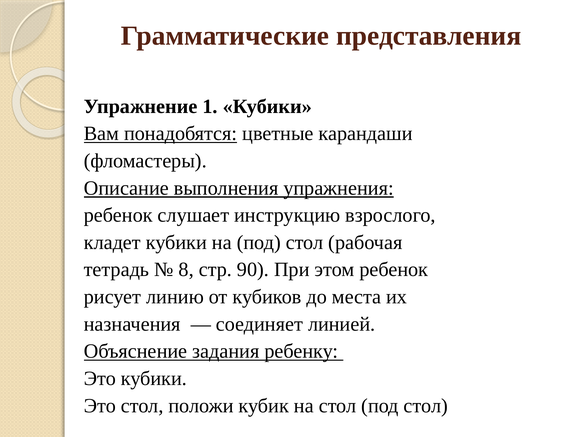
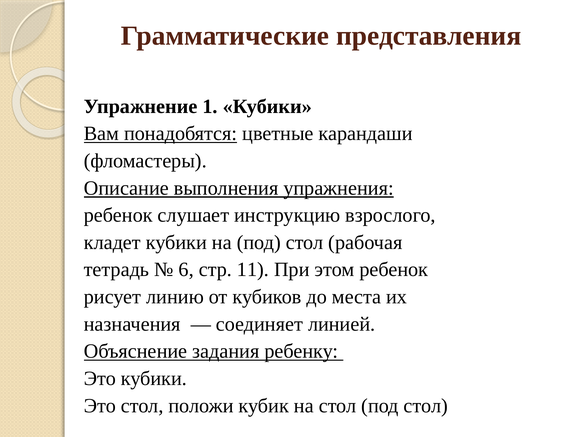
8: 8 -> 6 (186, 270)
90: 90 -> 11 (253, 270)
